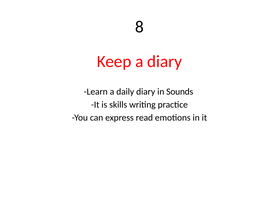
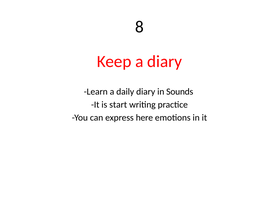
skills: skills -> start (118, 105)
read: read -> here (144, 118)
